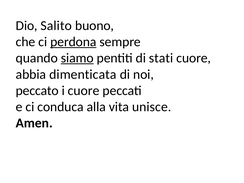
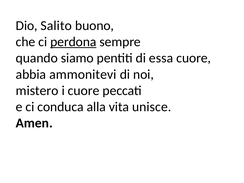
siamo underline: present -> none (77, 58)
stati: stati -> essa (161, 58)
dimenticata: dimenticata -> ammonitevi (83, 74)
peccato: peccato -> mistero (37, 91)
